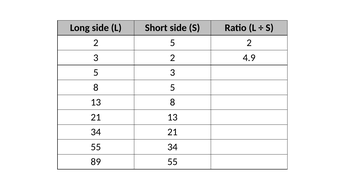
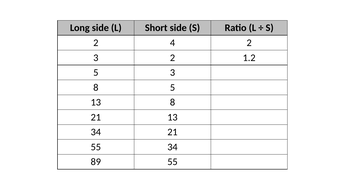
2 5: 5 -> 4 (172, 43)
4.9: 4.9 -> 1.2 (249, 58)
